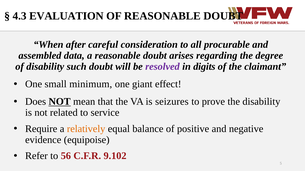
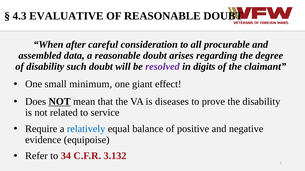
EVALUATION: EVALUATION -> EVALUATIVE (66, 16)
seizures: seizures -> diseases (172, 102)
relatively colour: orange -> blue (86, 129)
56: 56 -> 34 (66, 156)
9.102: 9.102 -> 3.132 (115, 156)
